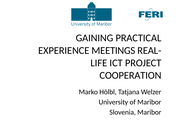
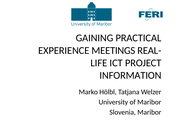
COOPERATION: COOPERATION -> INFORMATION (131, 75)
